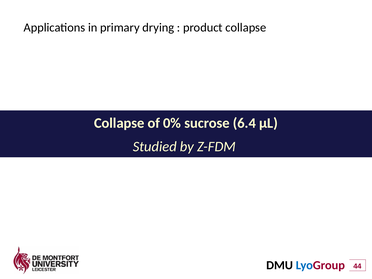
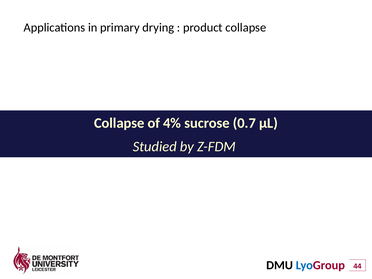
0%: 0% -> 4% (172, 123)
6.4: 6.4 -> 0.7 (244, 123)
